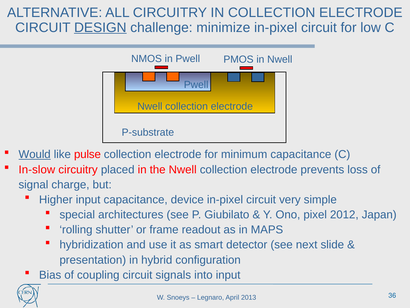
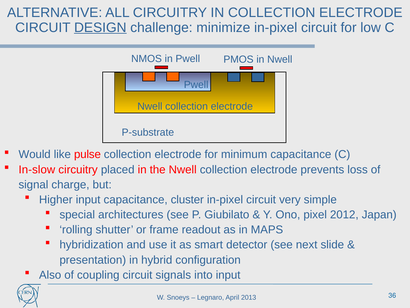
Would underline: present -> none (35, 154)
device: device -> cluster (187, 199)
Bias: Bias -> Also (50, 275)
